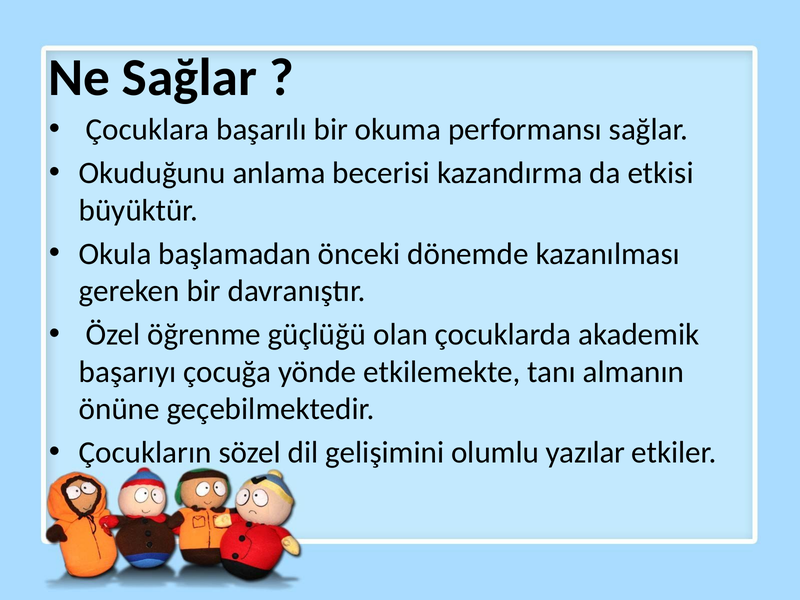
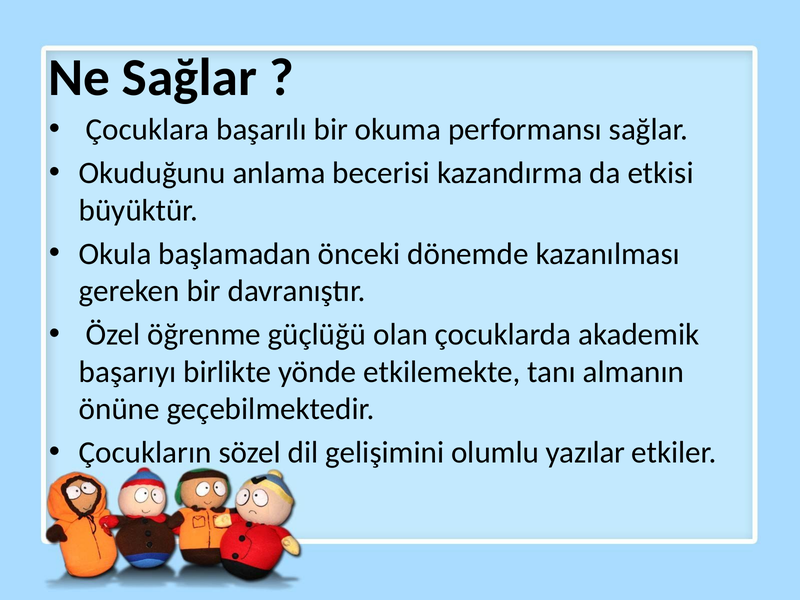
çocuğa: çocuğa -> birlikte (227, 372)
